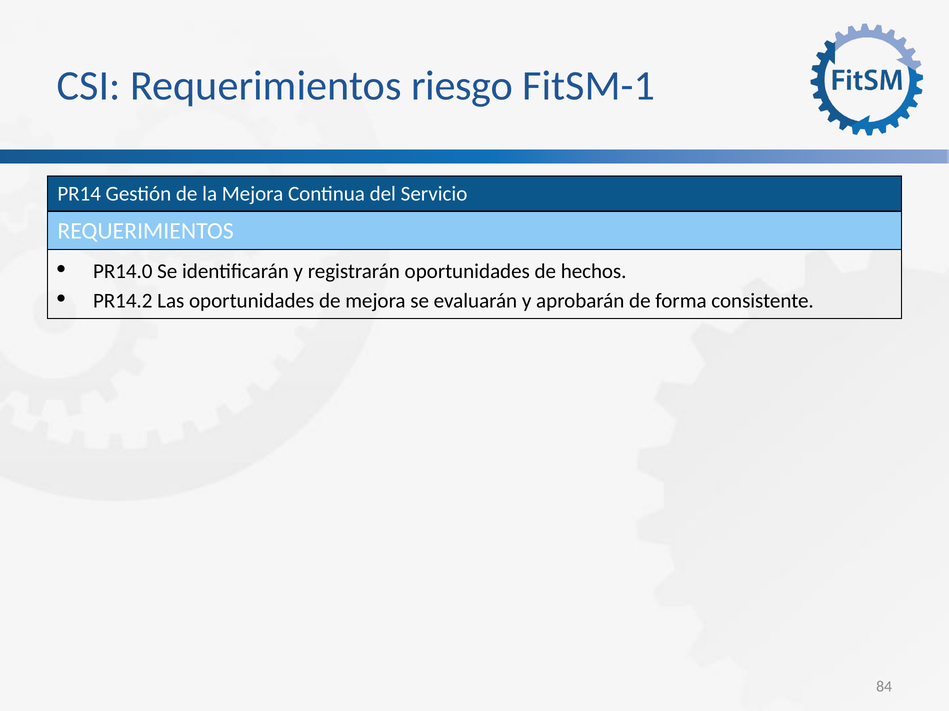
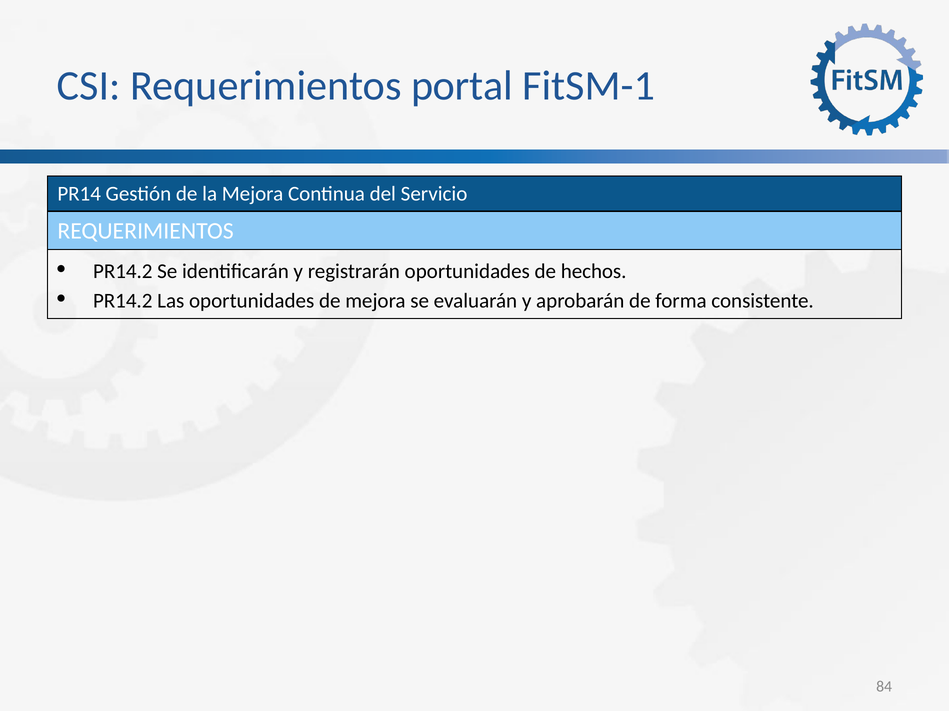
riesgo: riesgo -> portal (462, 86)
PR14.0: PR14.0 -> PR14.2 (123, 272)
